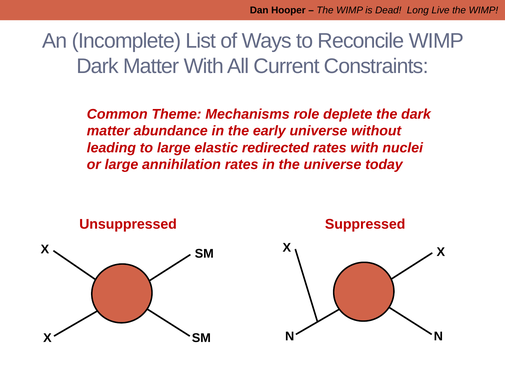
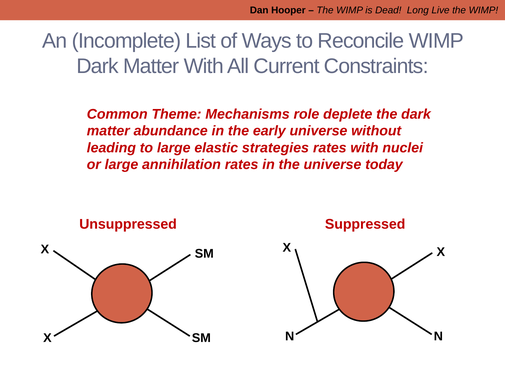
redirected: redirected -> strategies (275, 148)
